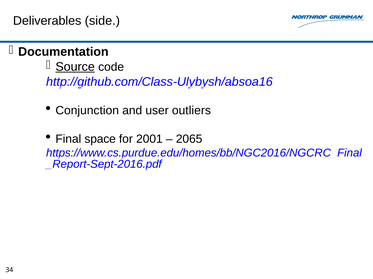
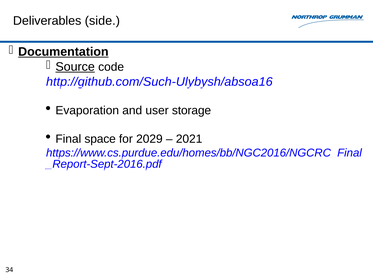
Documentation underline: none -> present (63, 52)
http://github.com/Class-Ulybysh/absoa16: http://github.com/Class-Ulybysh/absoa16 -> http://github.com/Such-Ulybysh/absoa16 (159, 82)
Conjunction: Conjunction -> Evaporation (87, 111)
outliers: outliers -> storage (192, 111)
2001: 2001 -> 2029 (149, 139)
2065: 2065 -> 2021 (189, 139)
